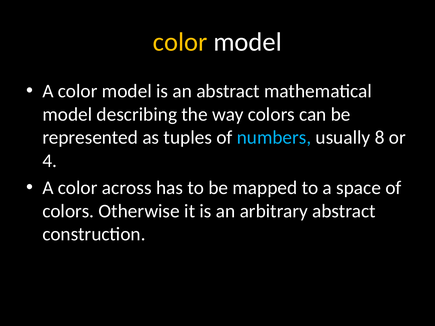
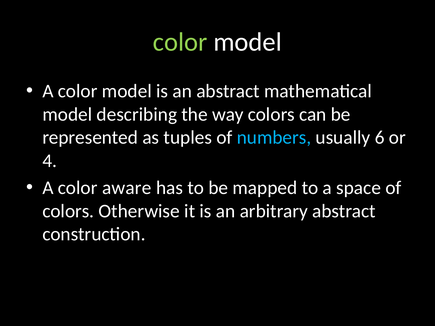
color colour: yellow -> light green (180, 42)
8: 8 -> 6 (380, 138)
across: across -> aware (127, 188)
